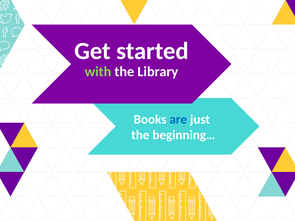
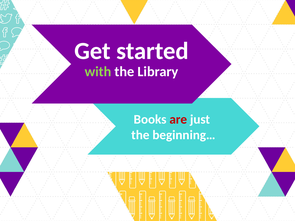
are colour: blue -> red (178, 119)
